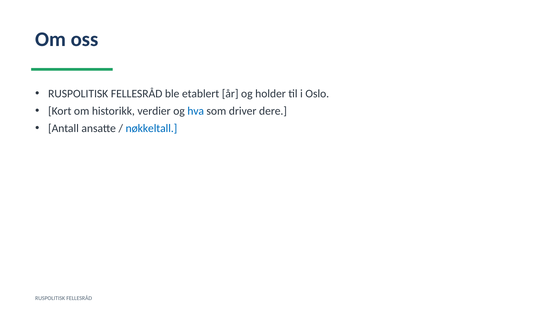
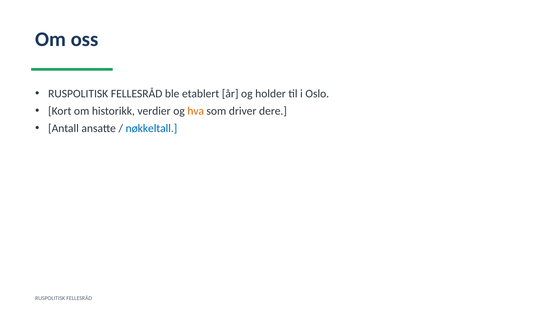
hva colour: blue -> orange (196, 111)
